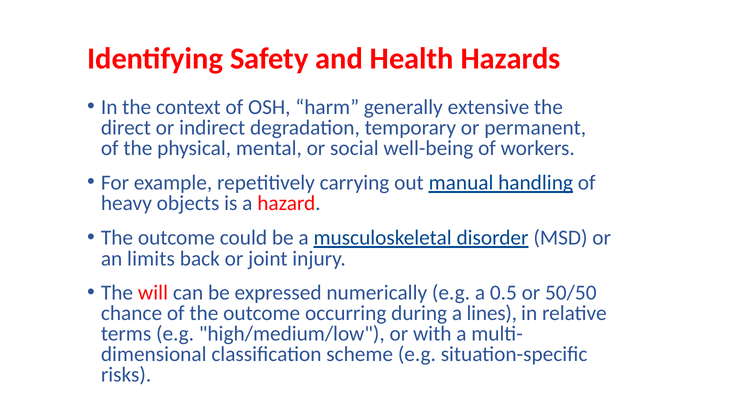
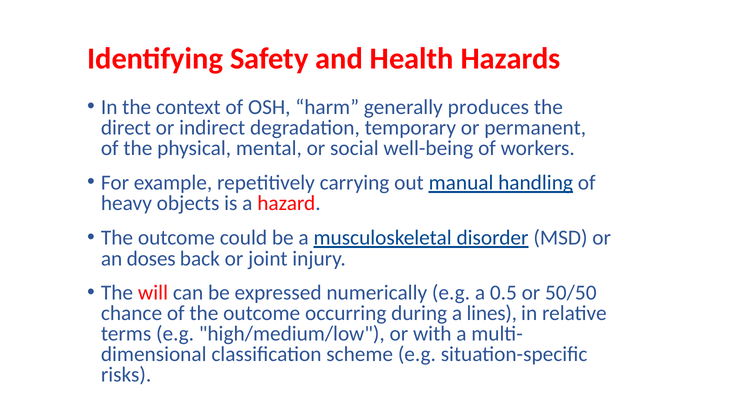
extensive: extensive -> produces (488, 107)
limits: limits -> doses (151, 258)
